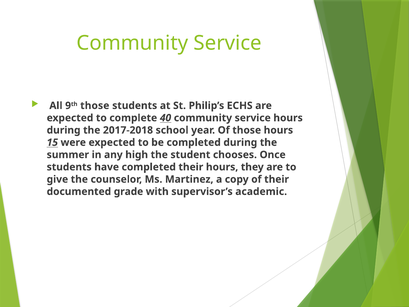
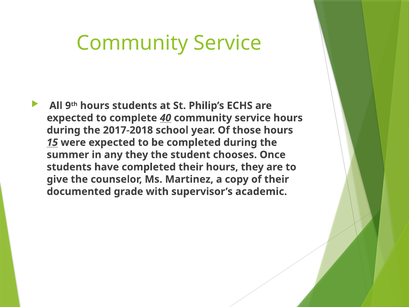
9th those: those -> hours (95, 106)
any high: high -> they (137, 155)
